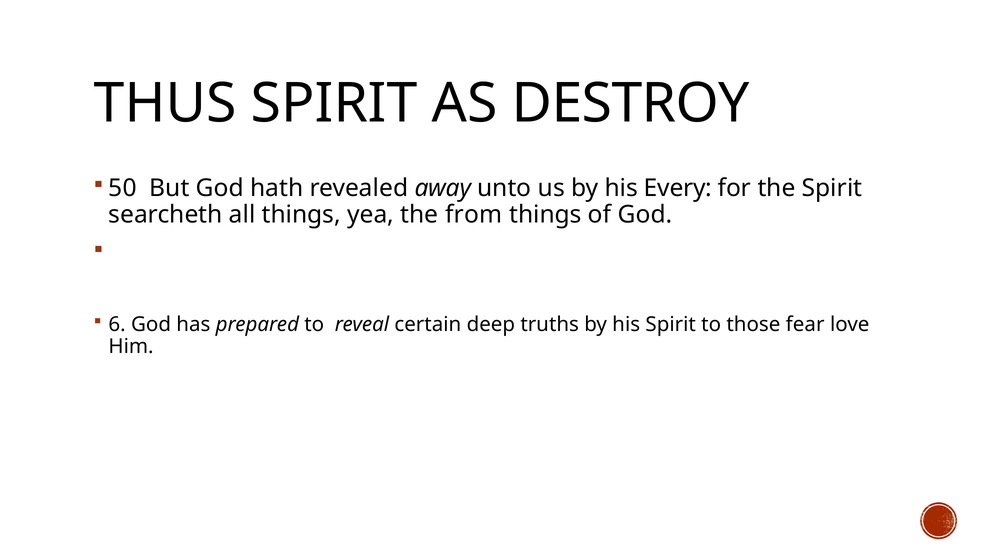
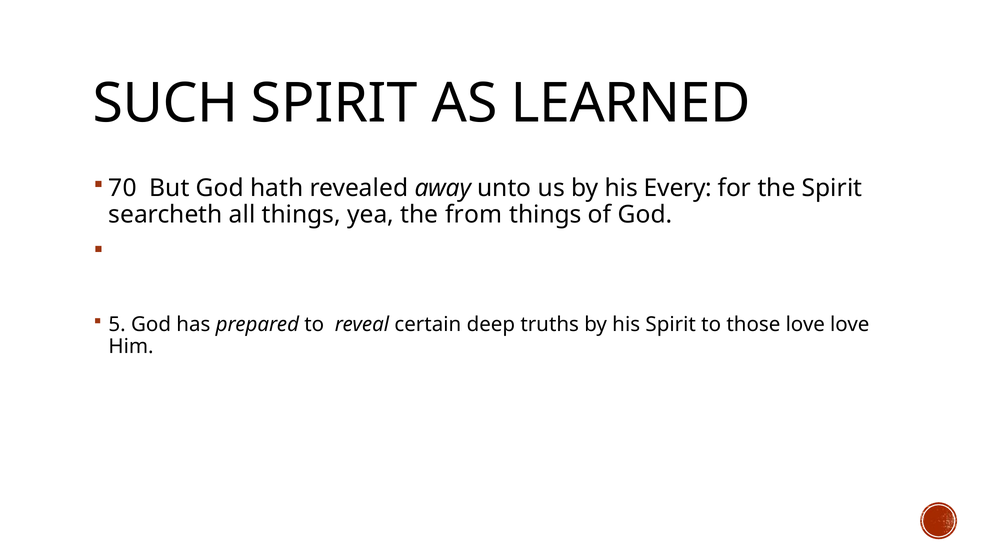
THUS: THUS -> SUCH (165, 104)
DESTROY: DESTROY -> LEARNED (631, 104)
50: 50 -> 70 (123, 188)
6: 6 -> 5 (117, 325)
those fear: fear -> love (805, 325)
